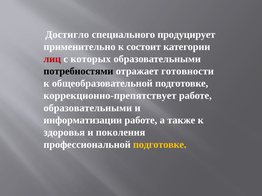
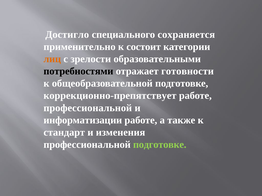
продуцирует: продуцирует -> сохраняется (186, 35)
лиц colour: red -> orange (52, 59)
которых: которых -> зрелости (91, 59)
образовательными: образовательными -> профессиональной (88, 108)
здоровья: здоровья -> стандарт (64, 133)
поколения: поколения -> изменения (121, 133)
подготовке colour: yellow -> light green (160, 145)
